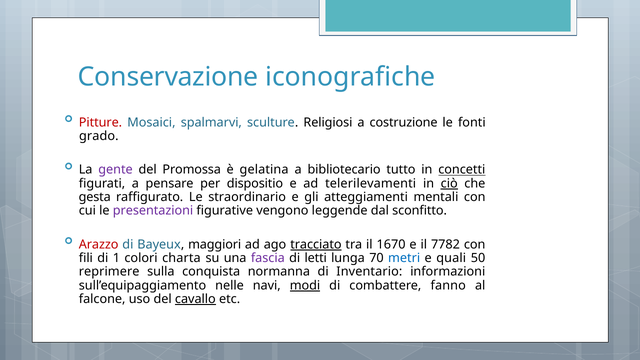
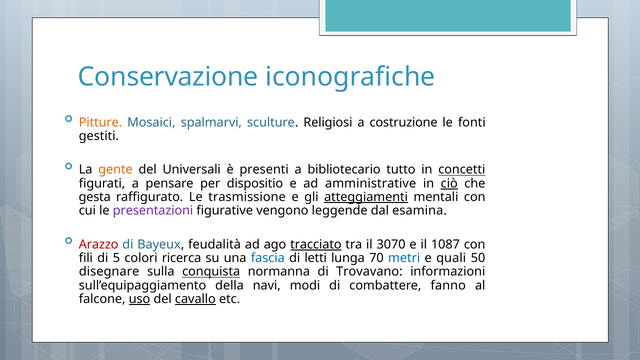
Pitture colour: red -> orange (100, 122)
grado: grado -> gestiti (99, 136)
gente colour: purple -> orange (116, 170)
Promossa: Promossa -> Universali (192, 170)
gelatina: gelatina -> presenti (264, 170)
telerilevamenti: telerilevamenti -> amministrative (371, 183)
straordinario: straordinario -> trasmissione (247, 197)
atteggiamenti underline: none -> present (366, 197)
sconfitto: sconfitto -> esamina (419, 211)
maggiori: maggiori -> feudalità (215, 244)
1670: 1670 -> 3070 (391, 244)
7782: 7782 -> 1087 (445, 244)
1: 1 -> 5 (116, 258)
charta: charta -> ricerca (182, 258)
fascia colour: purple -> blue (268, 258)
reprimere: reprimere -> disegnare (109, 272)
conquista underline: none -> present (211, 272)
Inventario: Inventario -> Trovavano (369, 272)
nelle: nelle -> della (230, 285)
modi underline: present -> none (305, 285)
uso underline: none -> present (140, 299)
